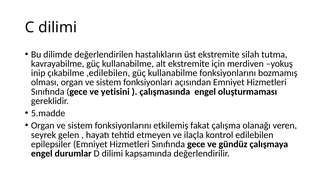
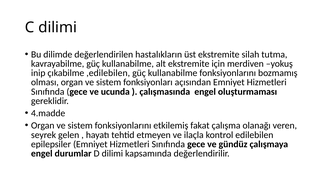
yetisini: yetisini -> ucunda (115, 92)
5.madde: 5.madde -> 4.madde (48, 113)
